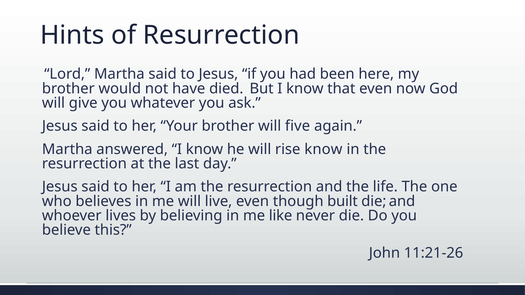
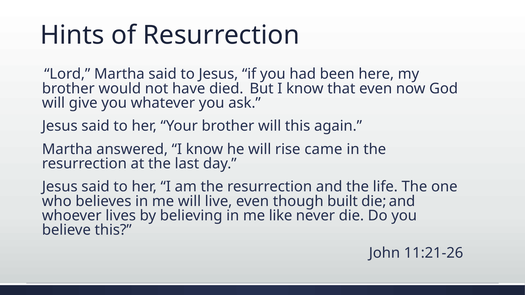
will five: five -> this (298, 126)
rise know: know -> came (323, 149)
